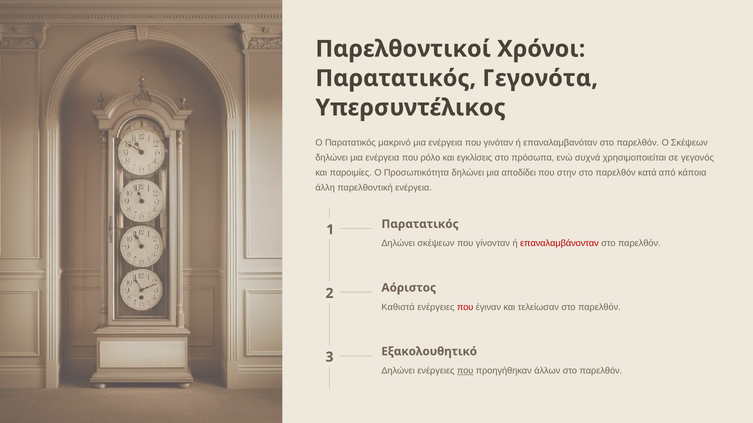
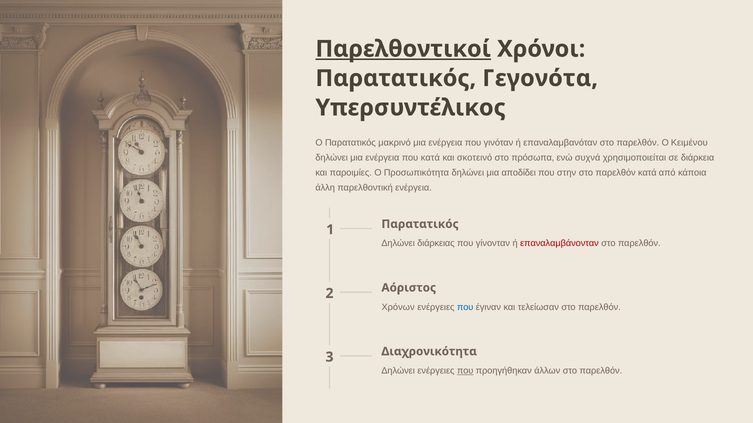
Παρελθοντικοί underline: none -> present (403, 49)
Ο Σκέψεων: Σκέψεων -> Κειμένου (689, 143)
που ρόλο: ρόλο -> κατά (430, 158)
εγκλίσεις: εγκλίσεις -> σκοτεινό (475, 158)
γεγονός: γεγονός -> διάρκεια (698, 158)
Δηλώνει σκέψεων: σκέψεων -> διάρκειας (436, 244)
Καθιστά: Καθιστά -> Χρόνων (398, 307)
που colour: red -> blue (465, 307)
Εξακολουθητικό: Εξακολουθητικό -> Διαχρονικότητα (429, 352)
